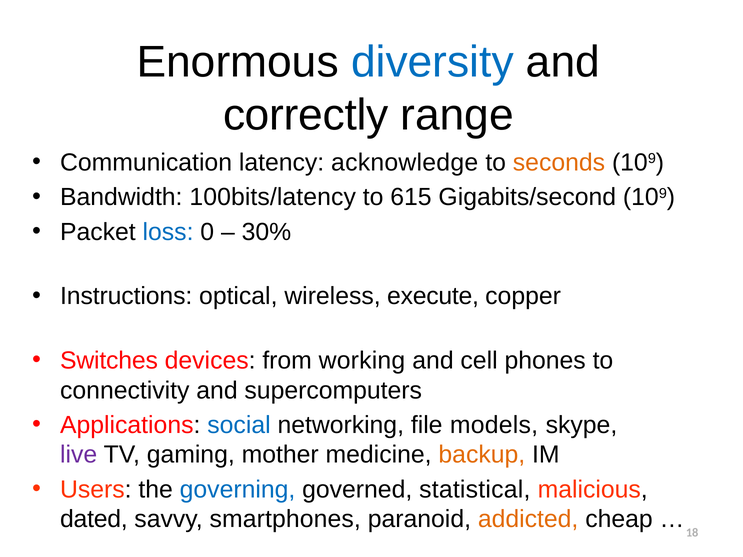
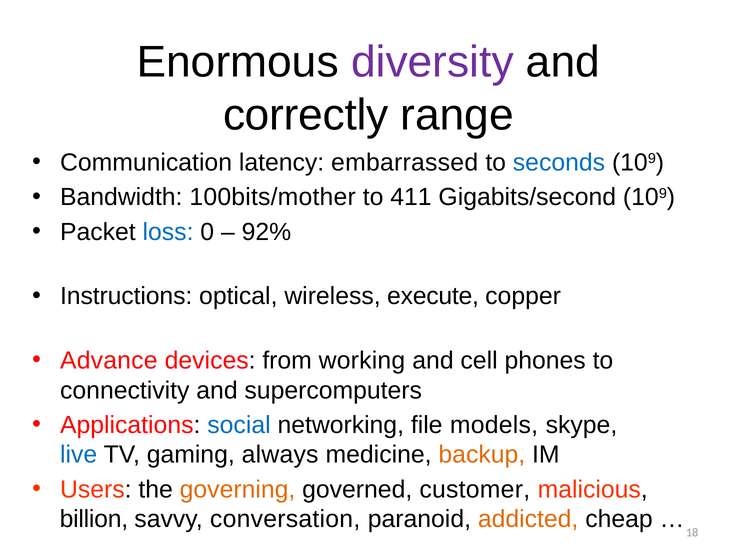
diversity colour: blue -> purple (432, 62)
acknowledge: acknowledge -> embarrassed (405, 163)
seconds colour: orange -> blue (559, 163)
100bits/latency: 100bits/latency -> 100bits/mother (273, 197)
615: 615 -> 411 (411, 197)
30%: 30% -> 92% (266, 232)
Switches: Switches -> Advance (109, 361)
live colour: purple -> blue (79, 455)
mother: mother -> always (280, 455)
governing colour: blue -> orange (238, 490)
statistical: statistical -> customer (475, 490)
dated: dated -> billion (94, 519)
smartphones: smartphones -> conversation (285, 519)
